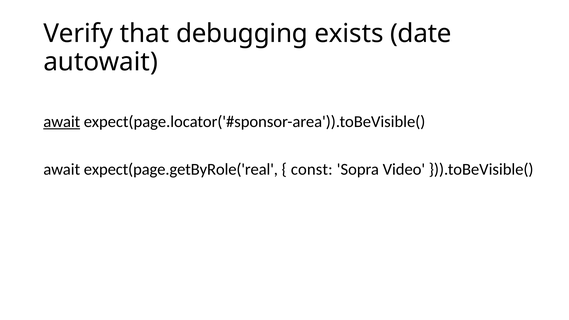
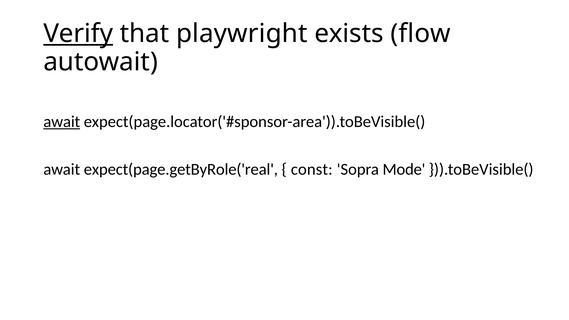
Verify underline: none -> present (78, 34)
debugging: debugging -> playwright (242, 34)
date: date -> flow (421, 34)
Video: Video -> Mode (404, 169)
